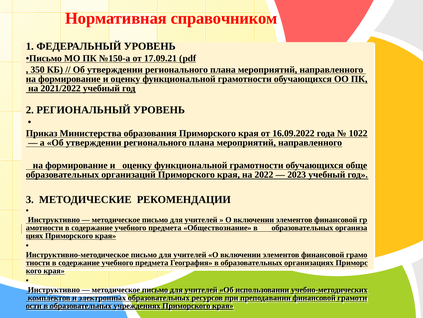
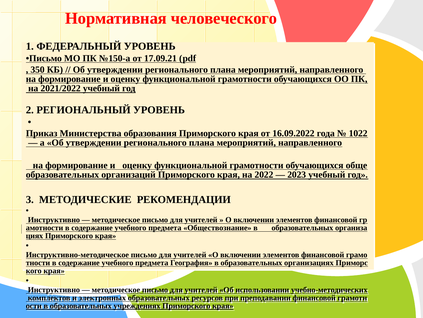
справочником: справочником -> человеческого (224, 18)
